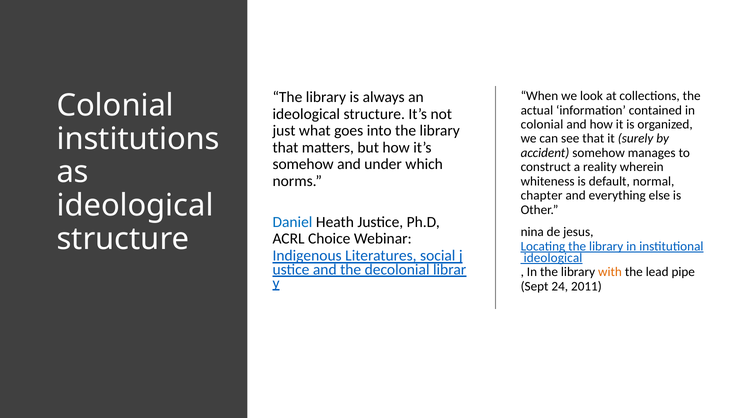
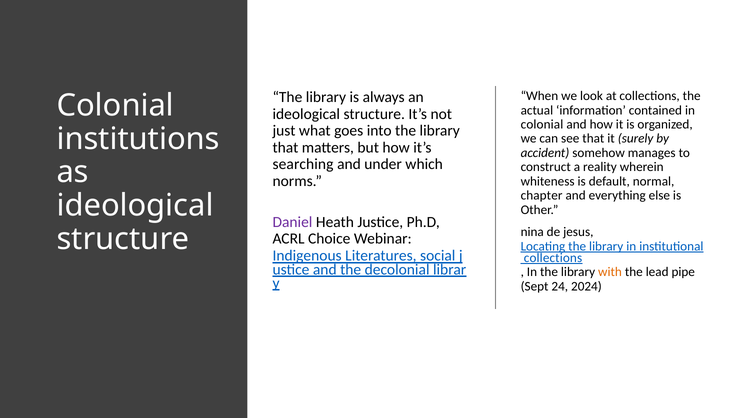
somehow: somehow -> searching (303, 164)
Daniel colour: blue -> purple (292, 222)
ideological: ideological -> collections (553, 258)
2011: 2011 -> 2024 (586, 286)
